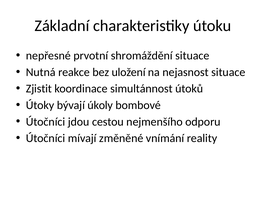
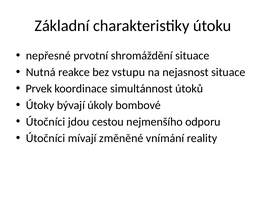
uložení: uložení -> vstupu (128, 72)
Zjistit: Zjistit -> Prvek (39, 89)
